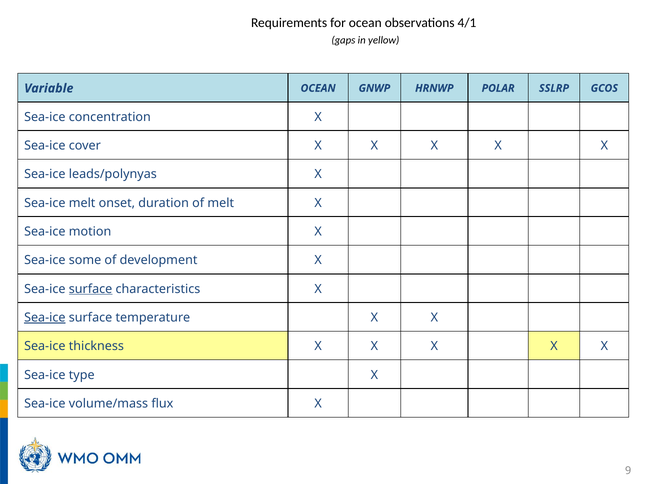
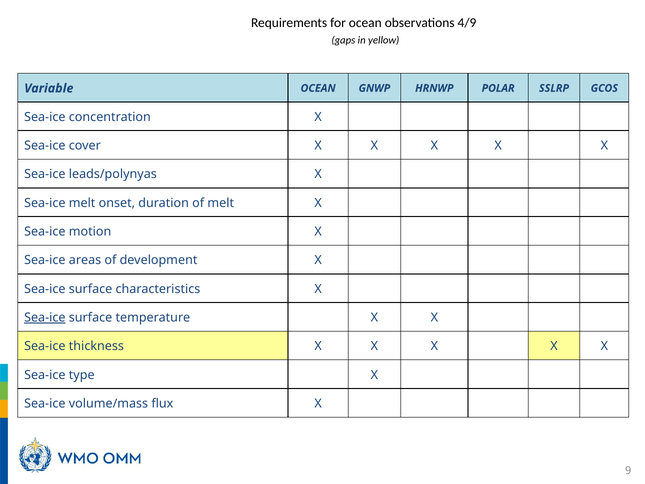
4/1: 4/1 -> 4/9 (467, 23)
some: some -> areas (85, 260)
surface underline: present -> none (91, 289)
